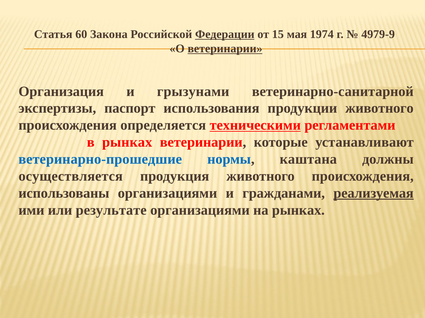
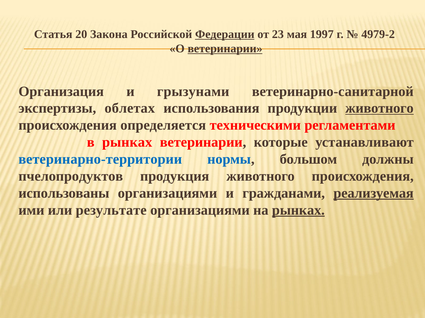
60: 60 -> 20 (81, 34)
15: 15 -> 23 (278, 34)
1974: 1974 -> 1997 (322, 34)
4979-9: 4979-9 -> 4979-2 (378, 34)
паспорт: паспорт -> облетах (130, 109)
животного underline: none -> present (379, 109)
техническими underline: present -> none (255, 126)
ветеринарно-прошедшие: ветеринарно-прошедшие -> ветеринарно-территории (100, 160)
каштана: каштана -> большом (308, 160)
осуществляется: осуществляется -> пчелопродуктов (71, 177)
рынках underline: none -> present (298, 211)
